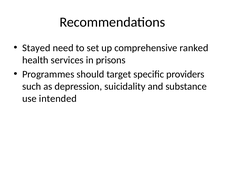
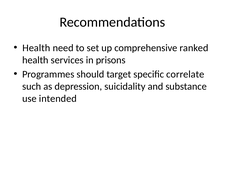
Stayed: Stayed -> Health (36, 48)
providers: providers -> correlate (185, 74)
